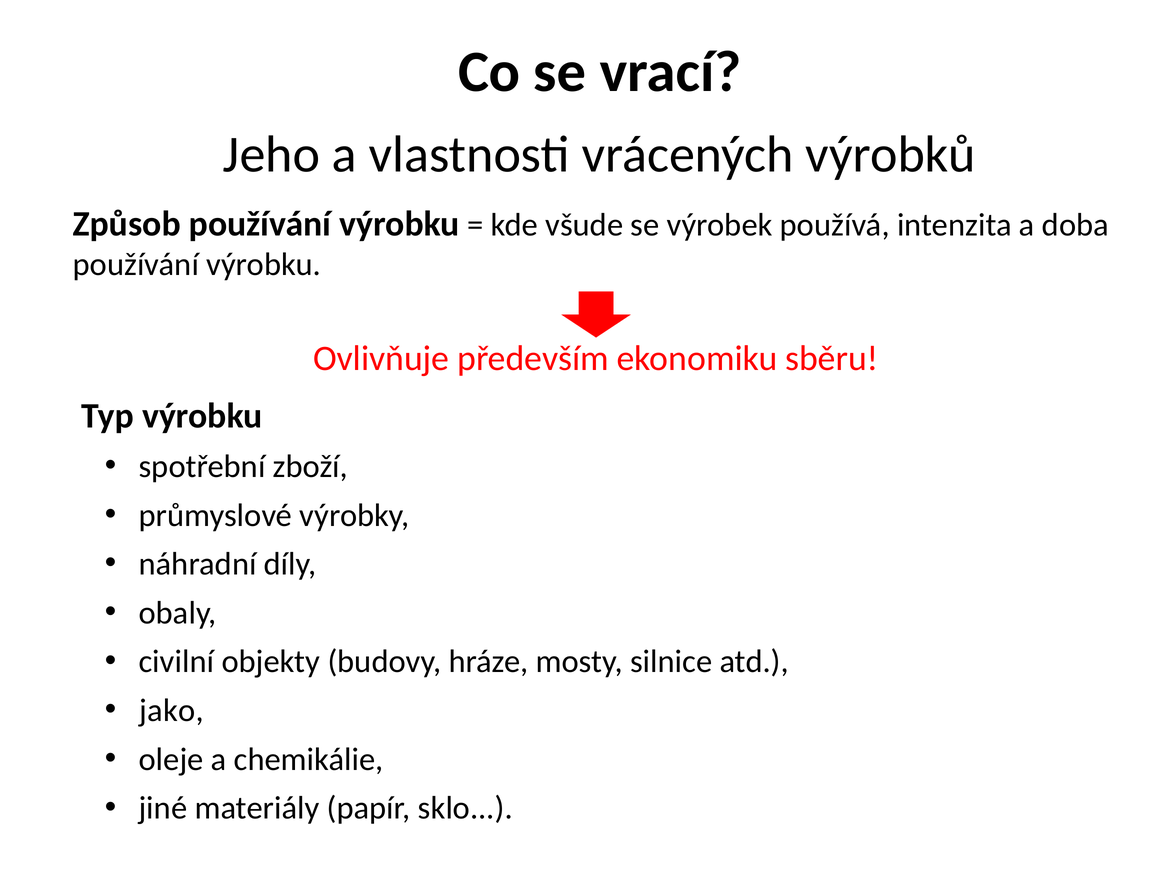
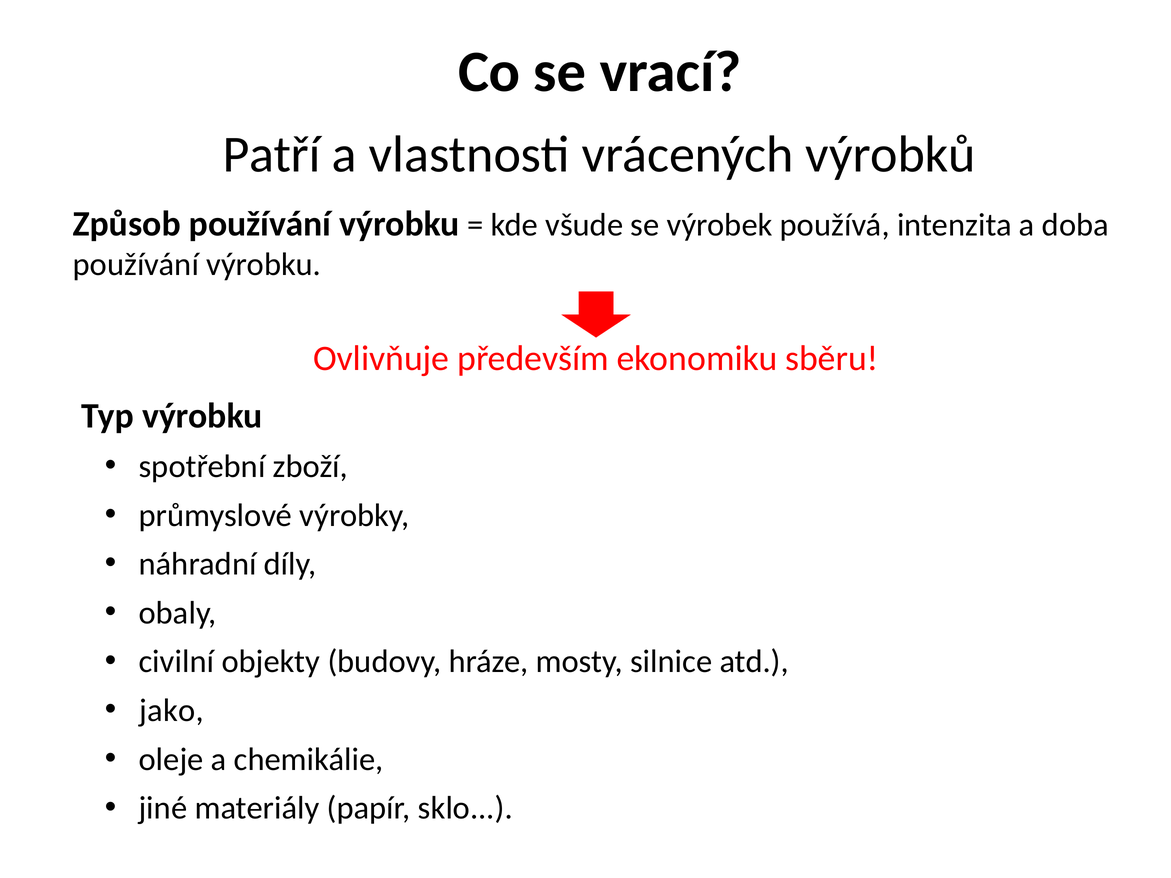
Jeho: Jeho -> Patří (272, 154)
